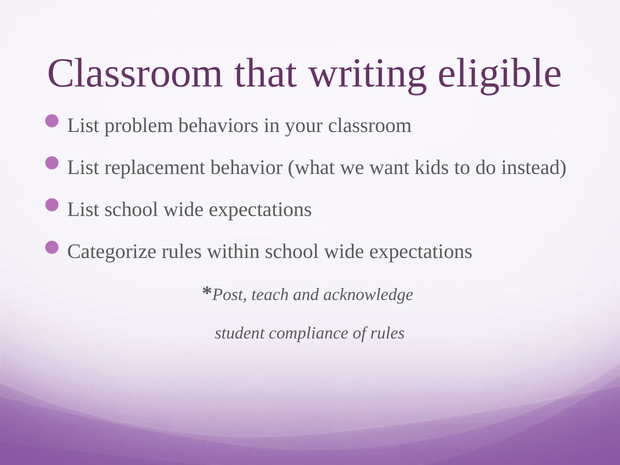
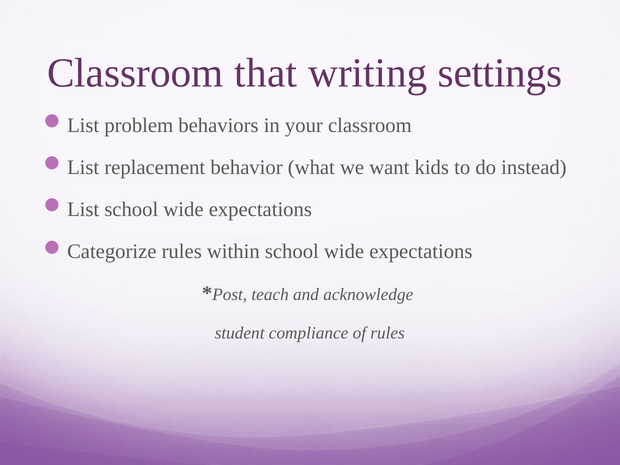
eligible: eligible -> settings (500, 73)
